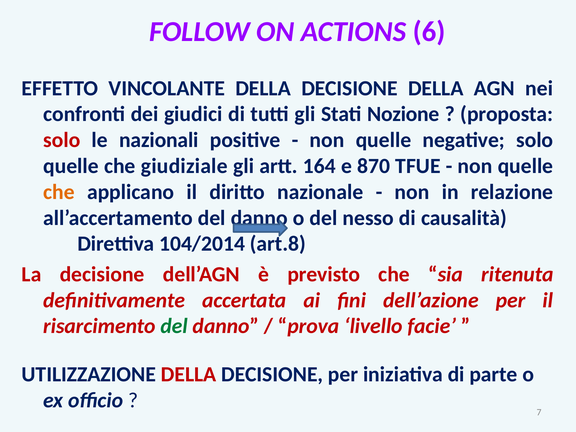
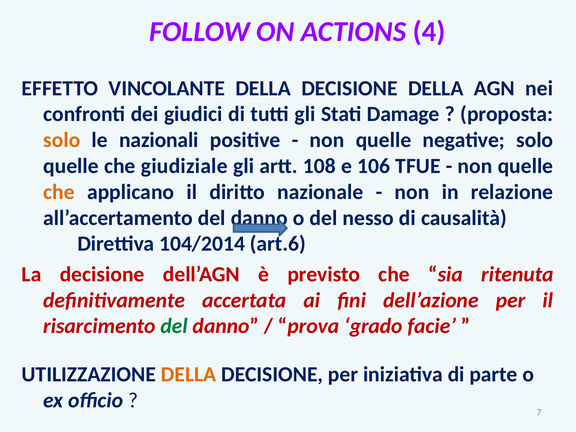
6: 6 -> 4 (429, 32)
Nozione: Nozione -> Damage (403, 114)
solo colour: red -> orange (62, 140)
164: 164 -> 108 (319, 166)
870: 870 -> 106 (374, 166)
art.8: art.8 -> art.6 (278, 244)
livello: livello -> grado (373, 326)
DELLA colour: red -> orange (189, 375)
